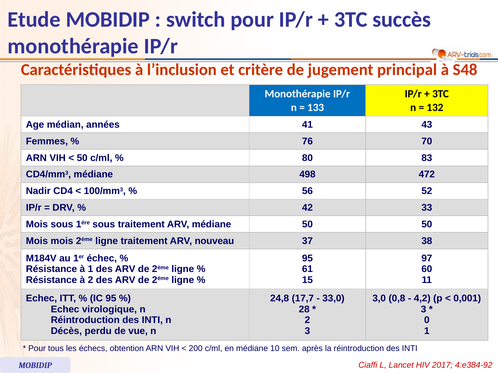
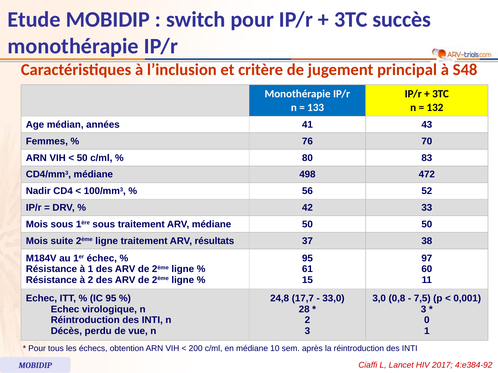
Mois mois: mois -> suite (62, 241)
nouveau: nouveau -> résultats (214, 241)
4,2: 4,2 -> 7,5 (422, 299)
